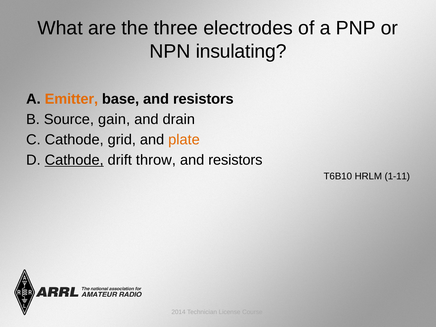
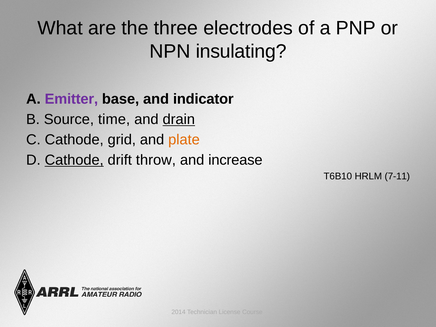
Emitter colour: orange -> purple (71, 99)
base and resistors: resistors -> indicator (203, 99)
gain: gain -> time (114, 119)
drain underline: none -> present (179, 119)
resistors: resistors -> increase (235, 160)
1-11: 1-11 -> 7-11 (397, 176)
